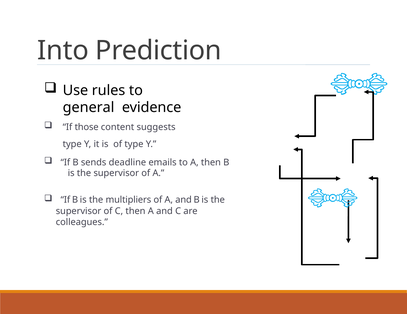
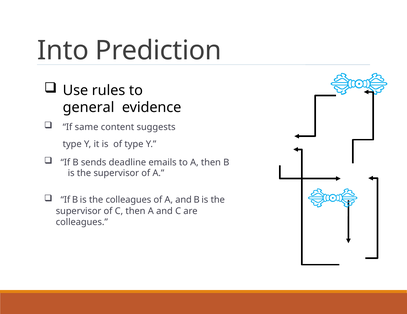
those: those -> same (87, 127)
the multipliers: multipliers -> colleagues (128, 200)
